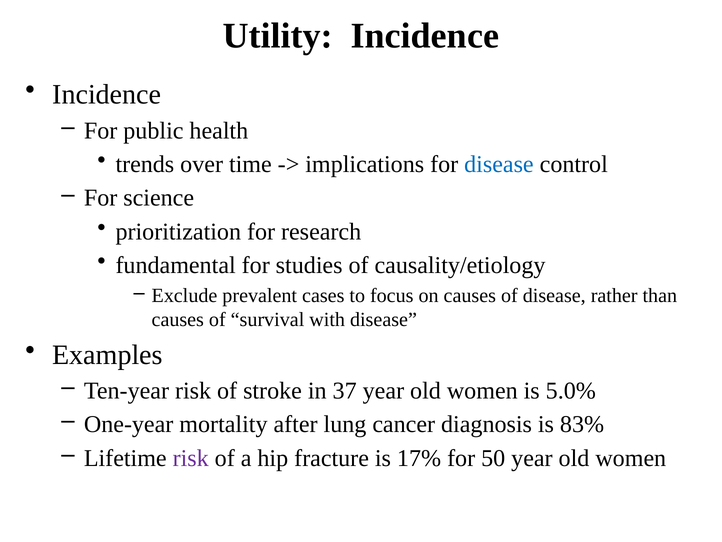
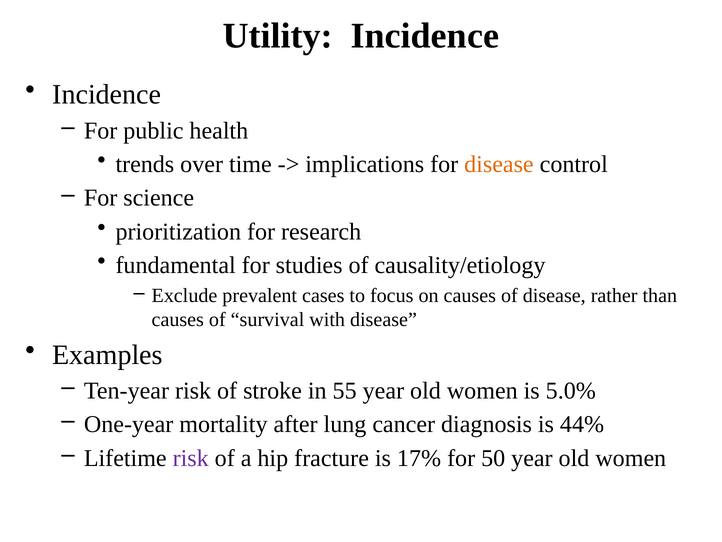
disease colour: blue -> orange (499, 164)
37: 37 -> 55 (345, 390)
83%: 83% -> 44% (582, 424)
